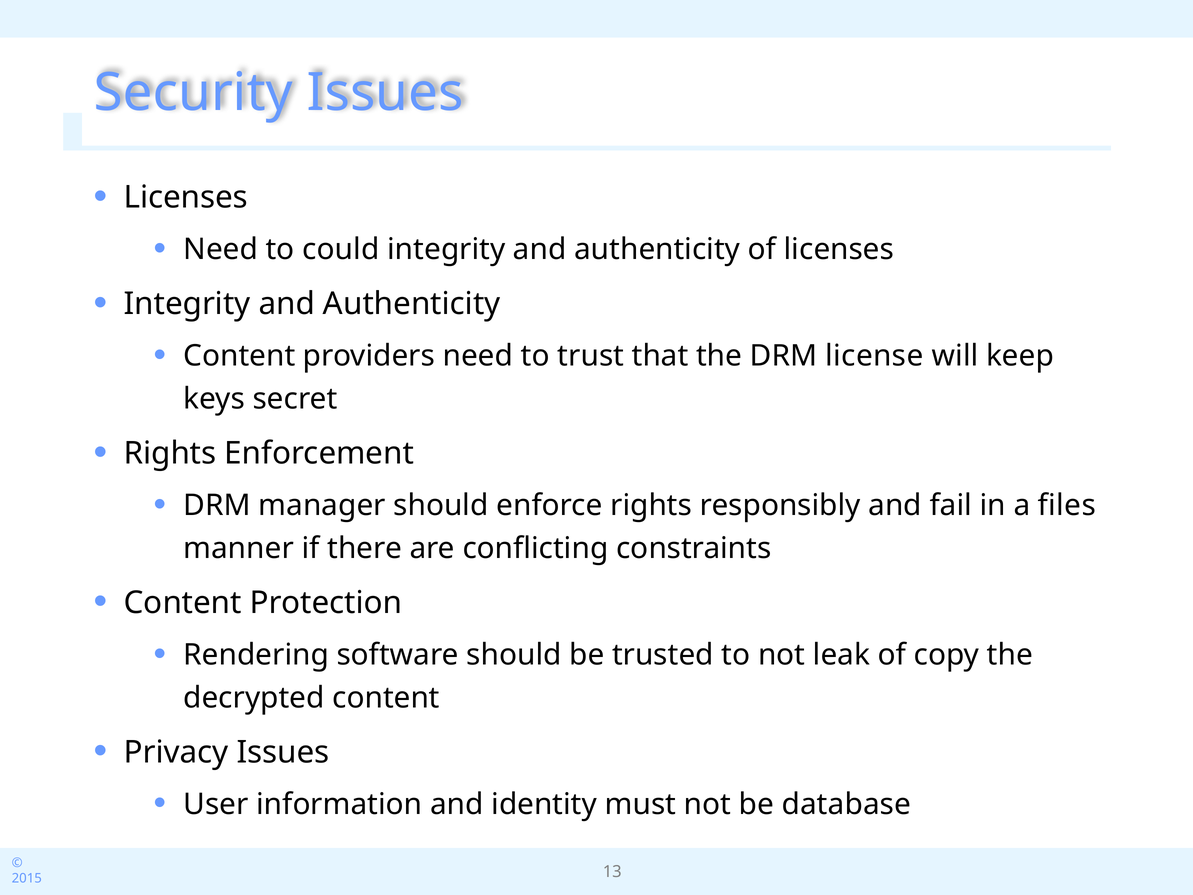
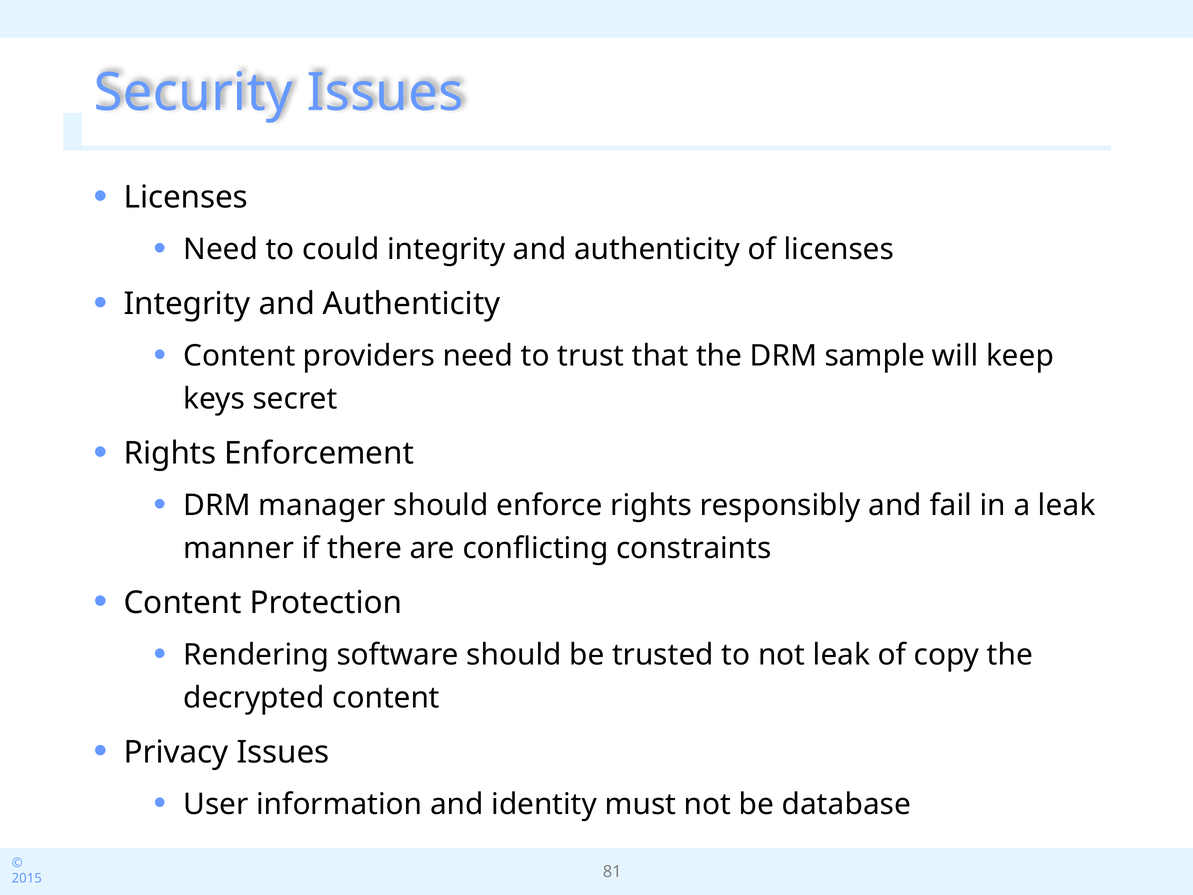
license: license -> sample (875, 356)
a files: files -> leak (1067, 505)
13: 13 -> 81 (612, 872)
